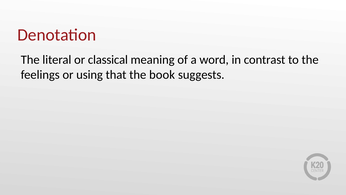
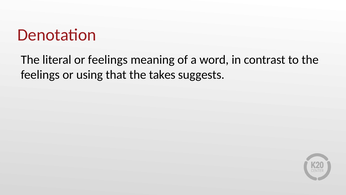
or classical: classical -> feelings (108, 60)
book: book -> takes (162, 75)
